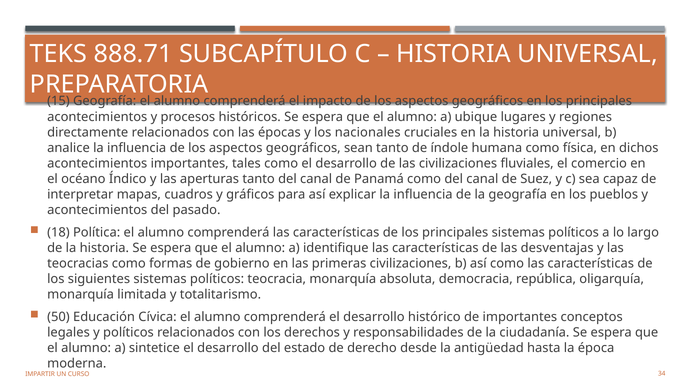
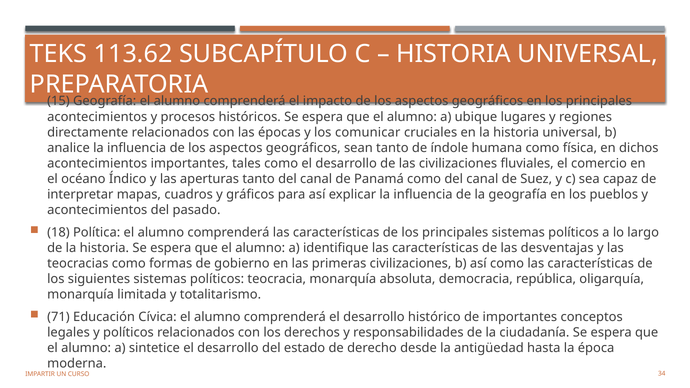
888.71: 888.71 -> 113.62 (133, 54)
nacionales: nacionales -> comunicar (368, 132)
50: 50 -> 71 (58, 317)
